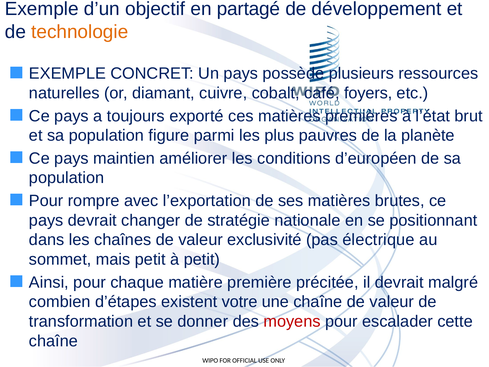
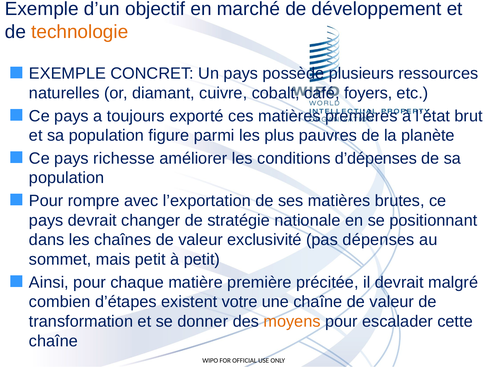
partagé: partagé -> marché (248, 9)
maintien: maintien -> richesse (124, 158)
d’européen: d’européen -> d’dépenses (376, 158)
électrique: électrique -> dépenses (378, 240)
moyens colour: red -> orange (292, 321)
